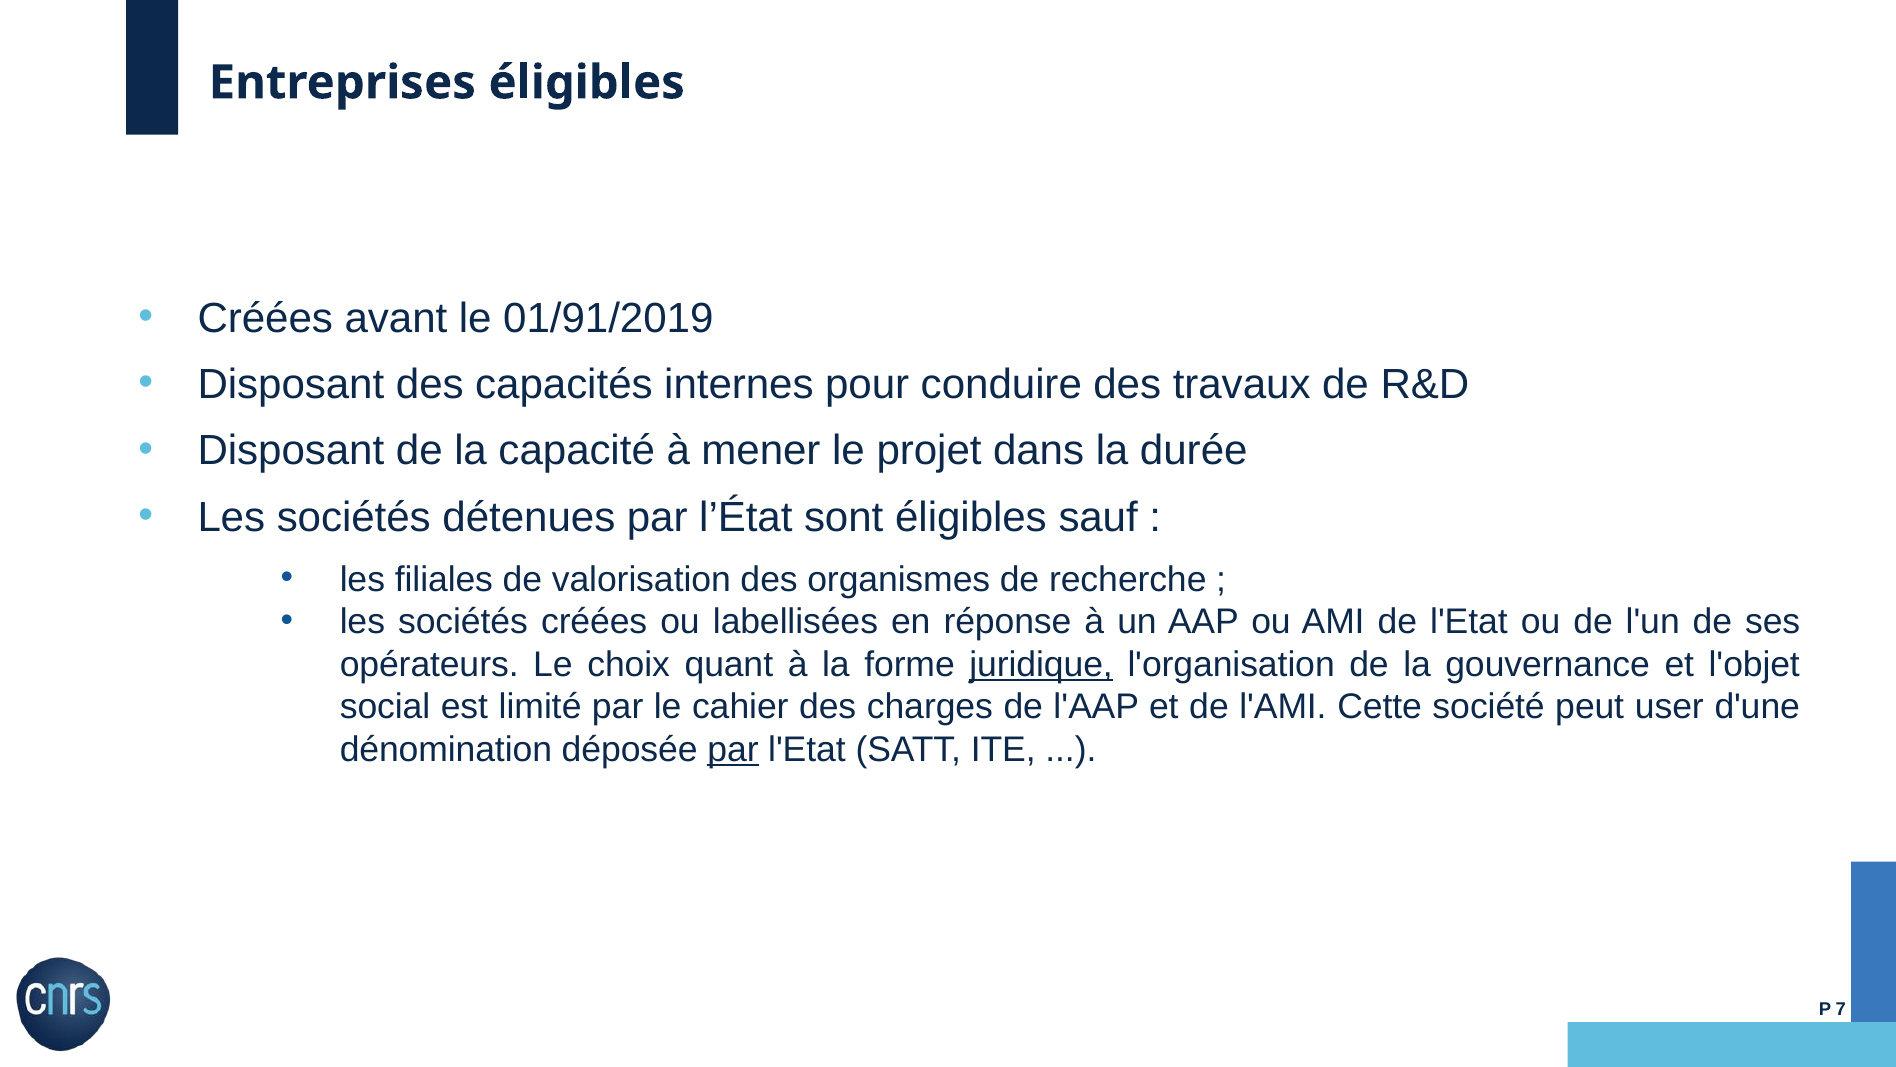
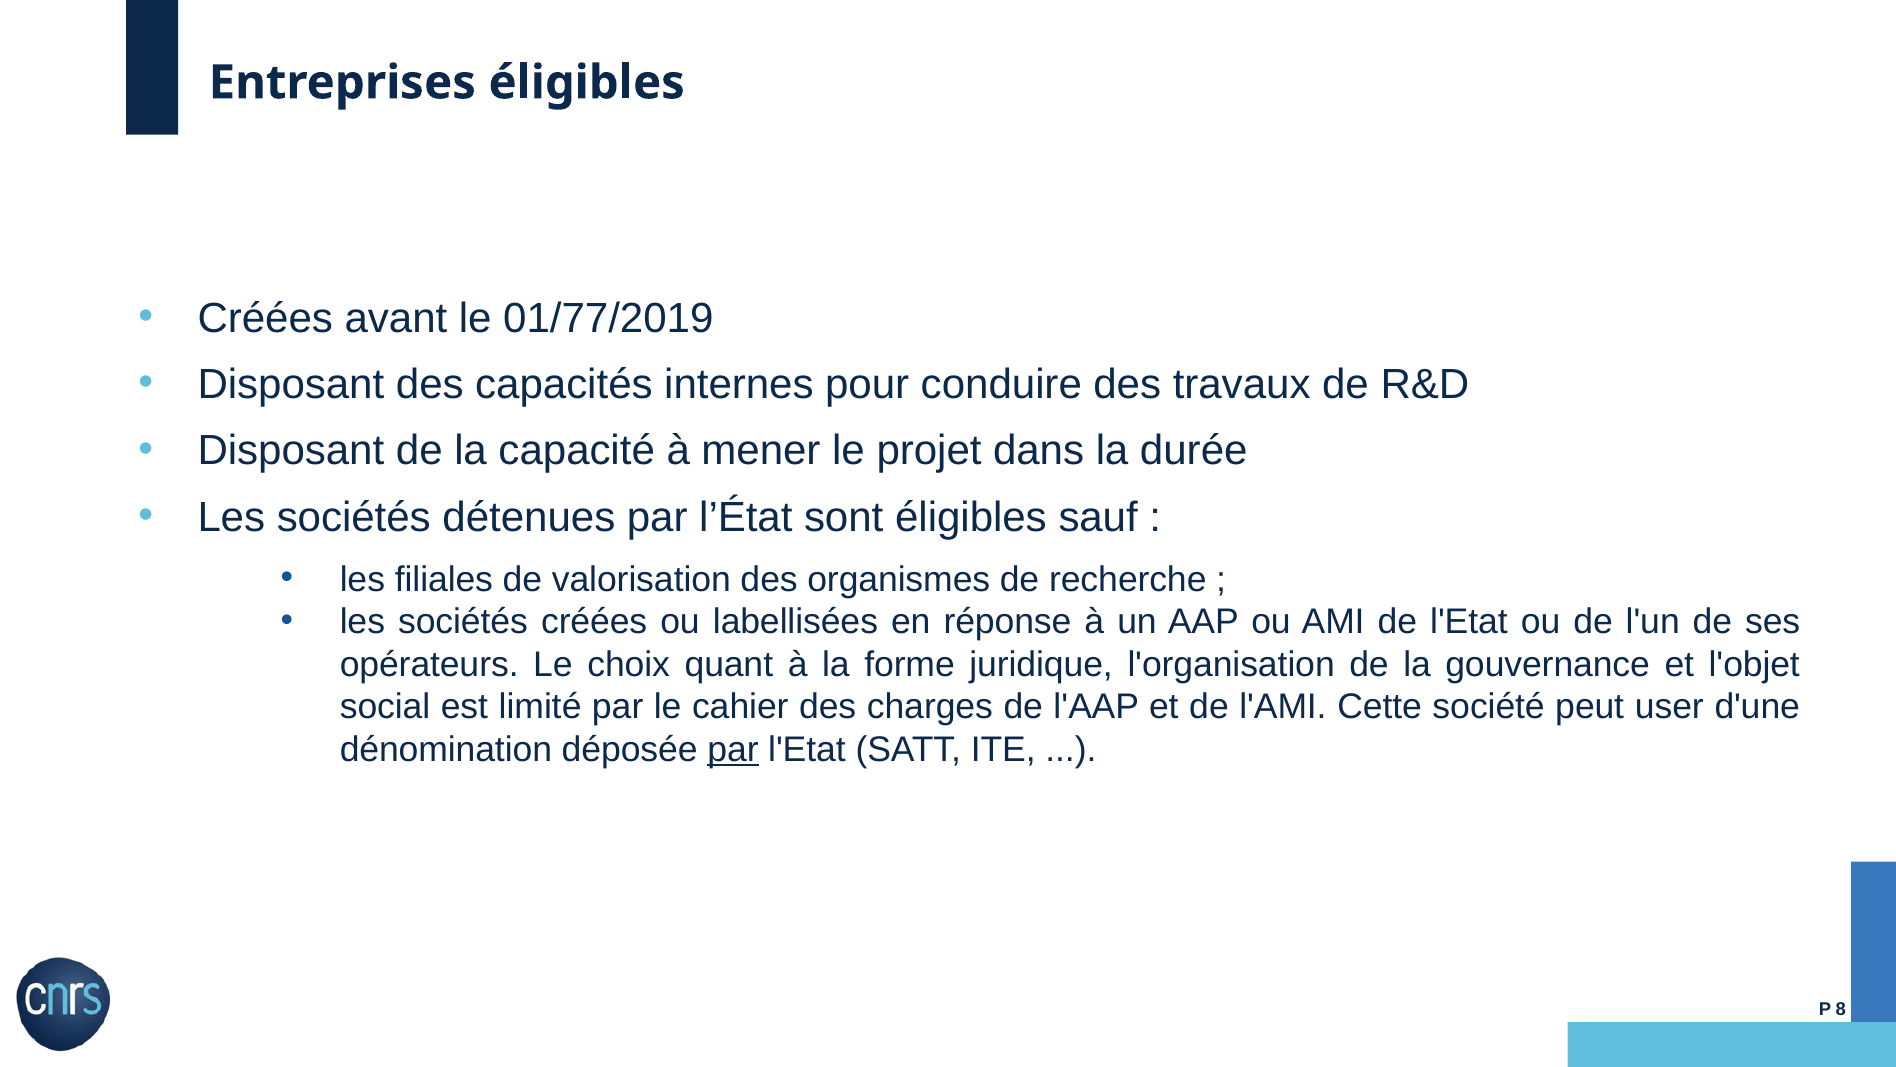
01/91/2019: 01/91/2019 -> 01/77/2019 (608, 318)
juridique underline: present -> none (1041, 664)
7: 7 -> 8 (1841, 1009)
